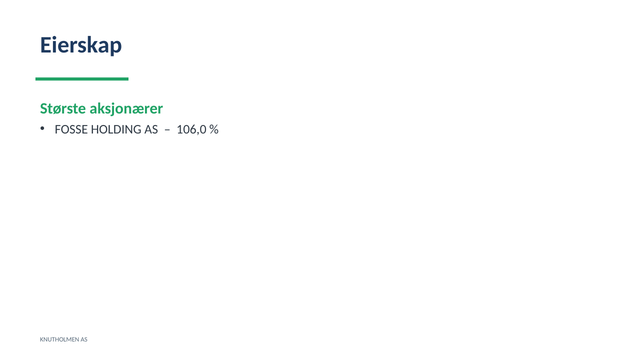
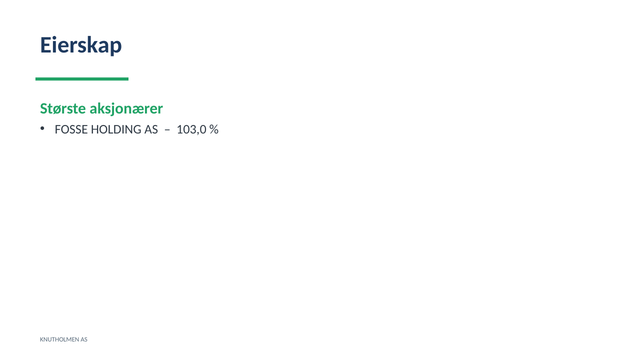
106,0: 106,0 -> 103,0 (191, 130)
